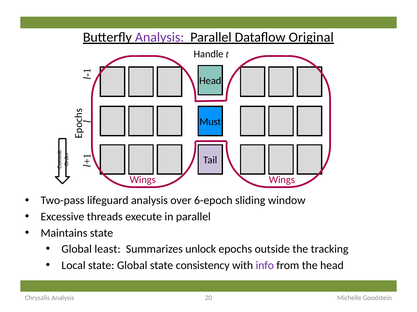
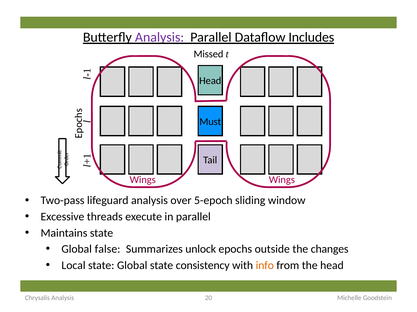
Original: Original -> Includes (311, 37)
Handle: Handle -> Missed (209, 54)
6-epoch: 6-epoch -> 5-epoch (213, 201)
least: least -> false (108, 250)
tracking: tracking -> changes (330, 250)
info colour: purple -> orange (265, 266)
